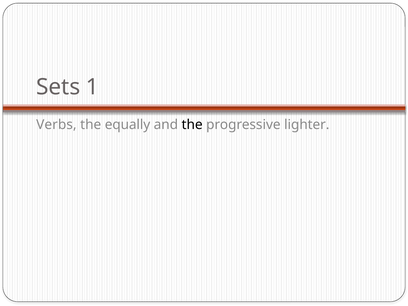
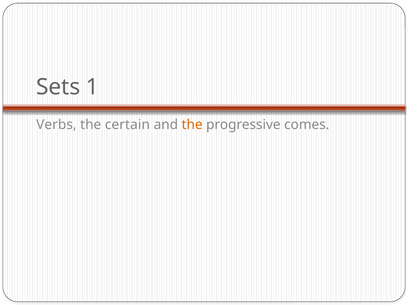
equally: equally -> certain (127, 125)
the colour: black -> orange (192, 125)
lighter: lighter -> comes (307, 125)
